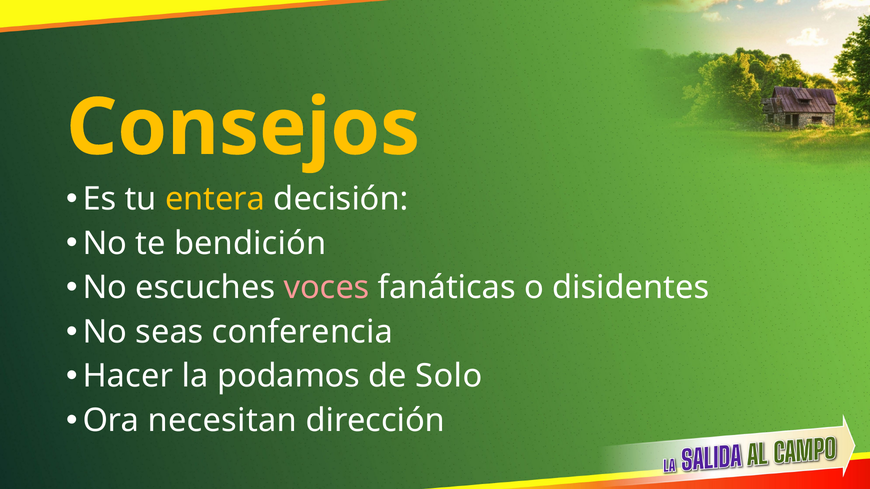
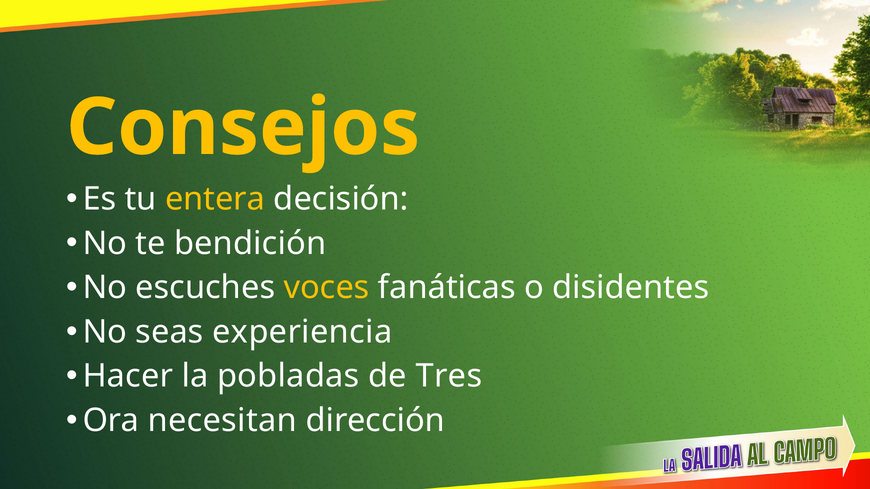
voces colour: pink -> yellow (327, 288)
conferencia: conferencia -> experiencia (302, 332)
podamos: podamos -> pobladas (288, 377)
Solo: Solo -> Tres (449, 377)
